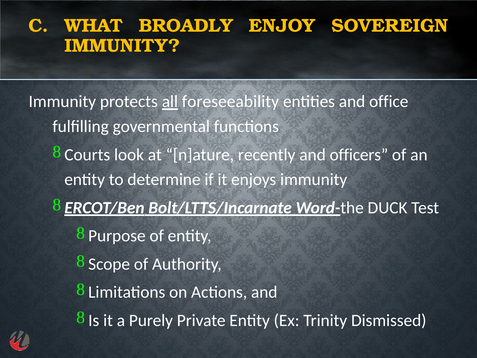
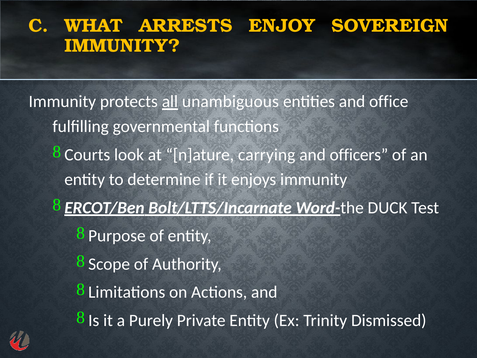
BROADLY: BROADLY -> ARRESTS (186, 26)
foreseeability: foreseeability -> unambiguous (230, 102)
recently: recently -> carrying (267, 155)
